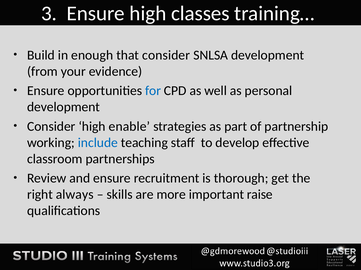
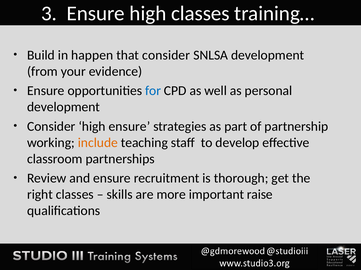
enough: enough -> happen (92, 55)
high enable: enable -> ensure (129, 127)
include colour: blue -> orange (98, 143)
right always: always -> classes (75, 195)
